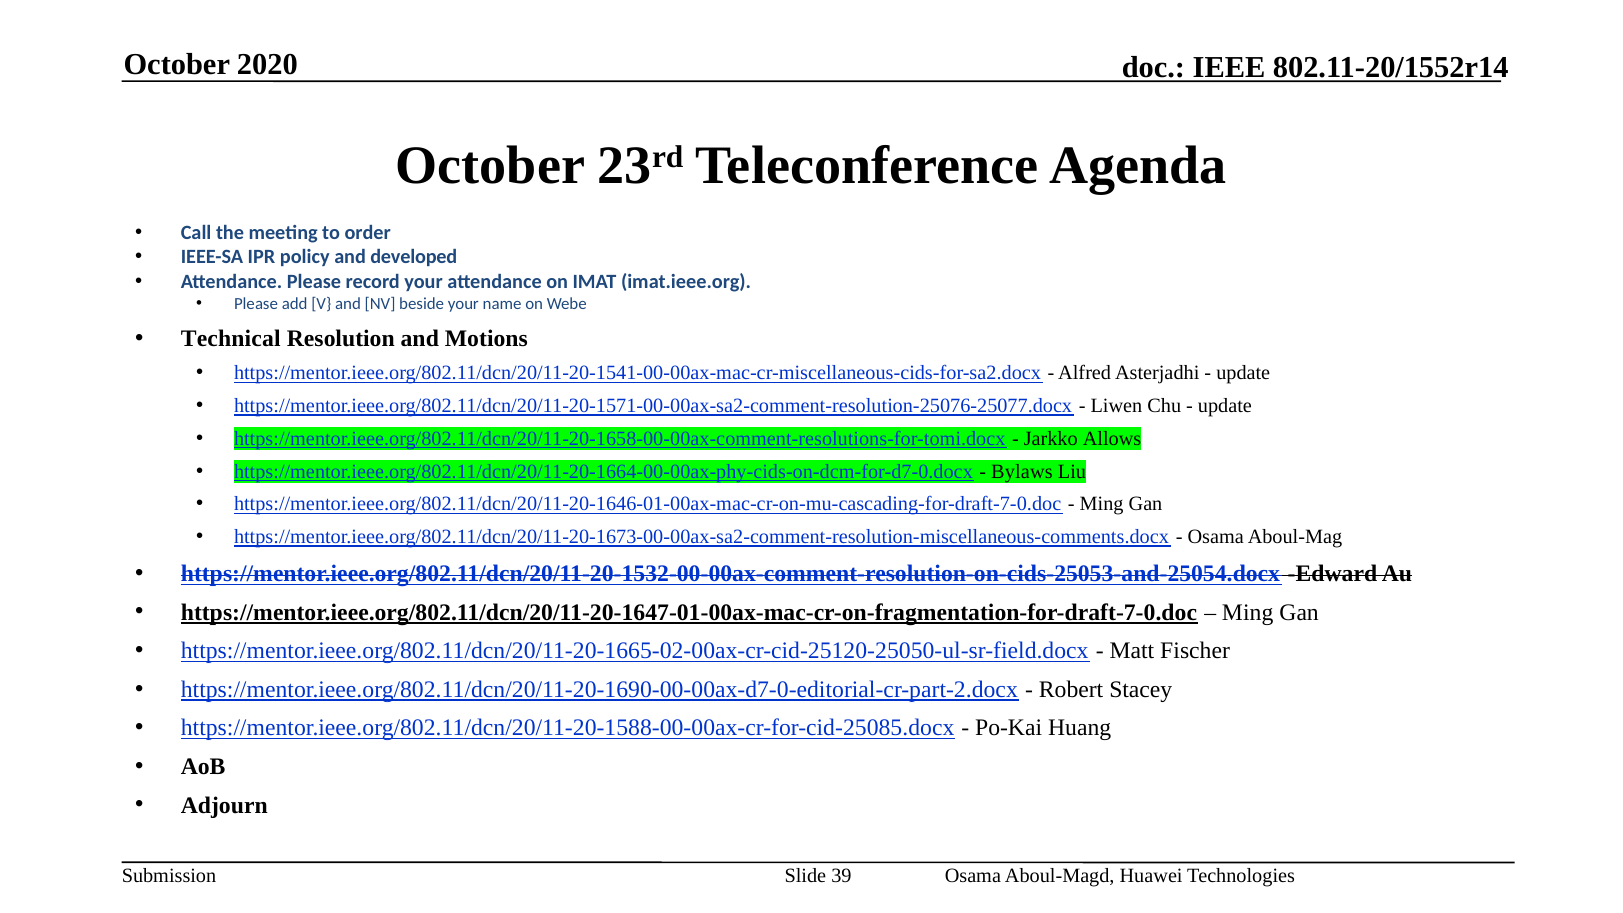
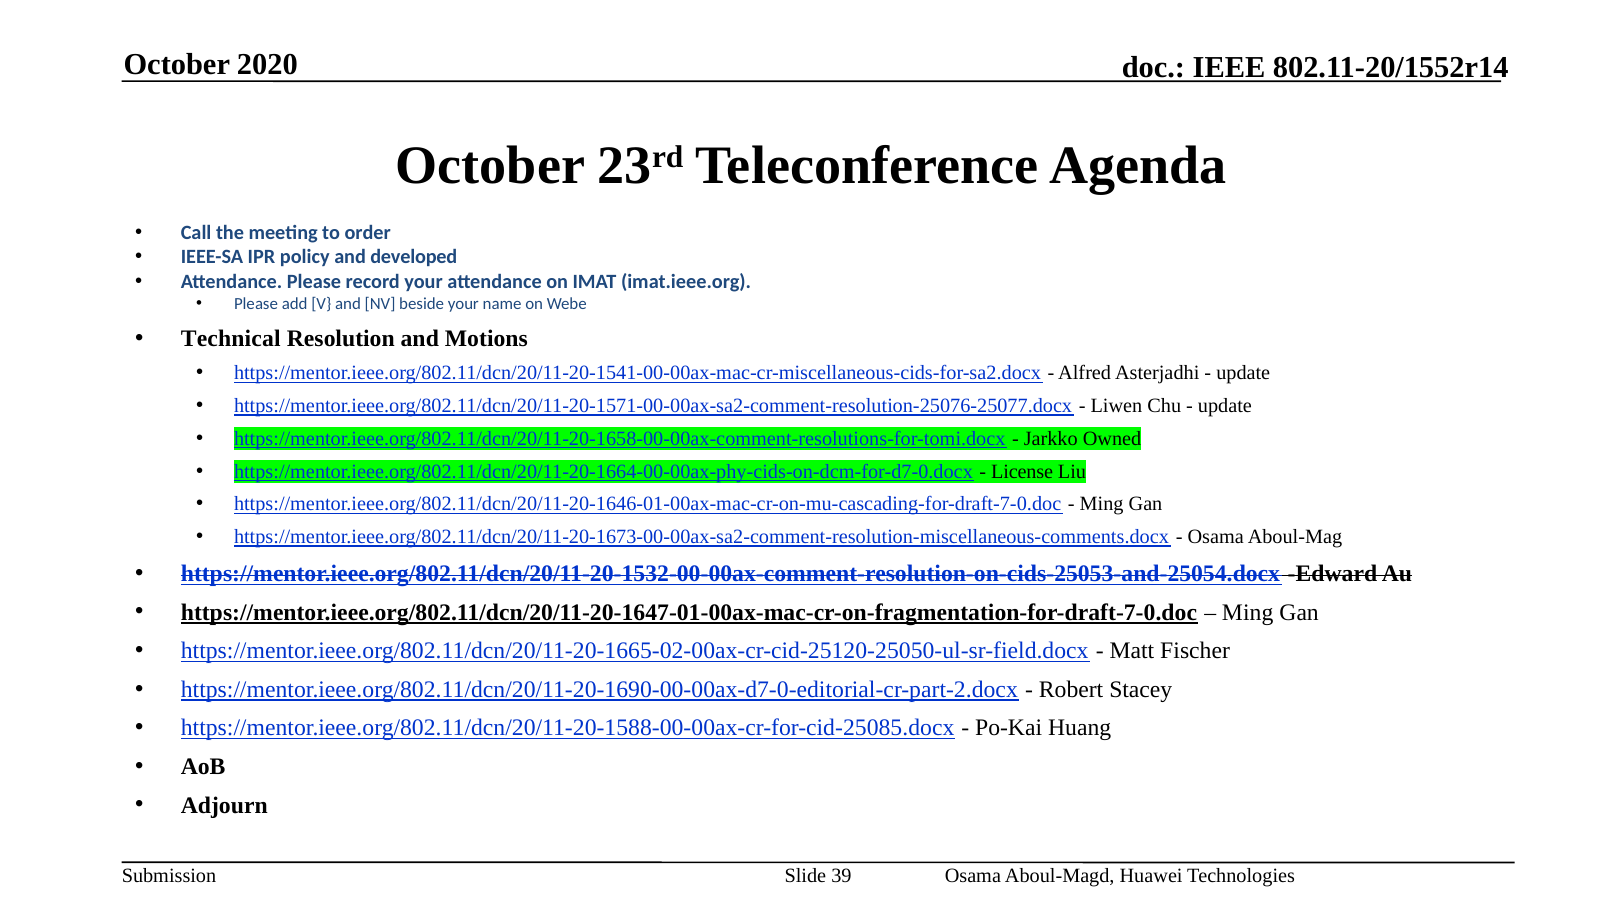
Allows: Allows -> Owned (1112, 439)
Bylaws: Bylaws -> License (1022, 471)
